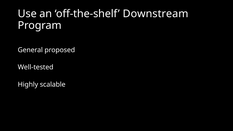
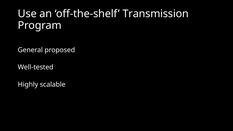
Downstream: Downstream -> Transmission (156, 14)
